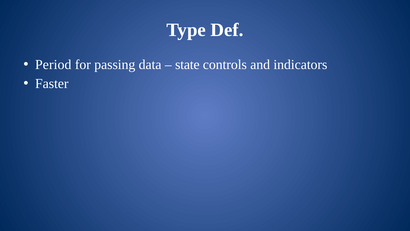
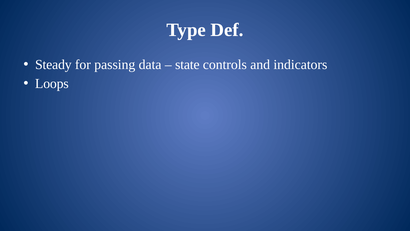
Period: Period -> Steady (53, 65)
Faster: Faster -> Loops (52, 84)
